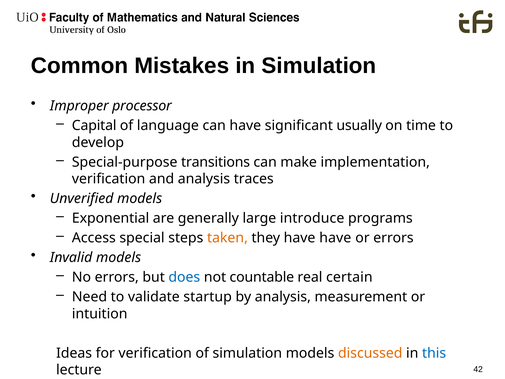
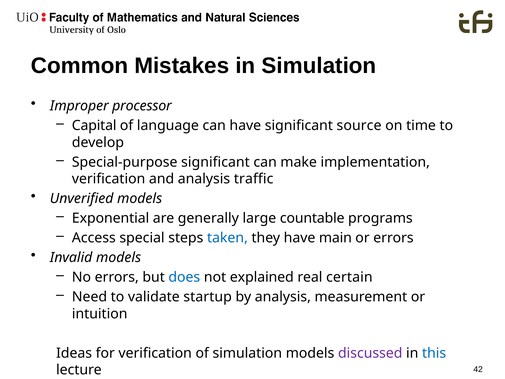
usually: usually -> source (359, 125)
Special-purpose transitions: transitions -> significant (215, 162)
traces: traces -> traffic (254, 179)
introduce: introduce -> countable (312, 218)
taken colour: orange -> blue (227, 238)
have have: have -> main (335, 238)
countable: countable -> explained (262, 277)
discussed colour: orange -> purple (370, 353)
